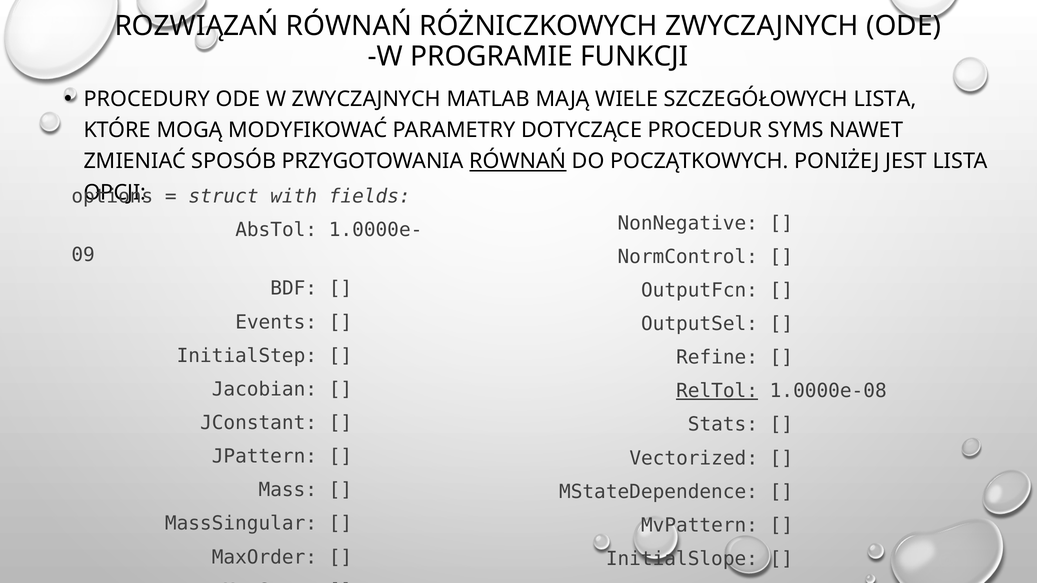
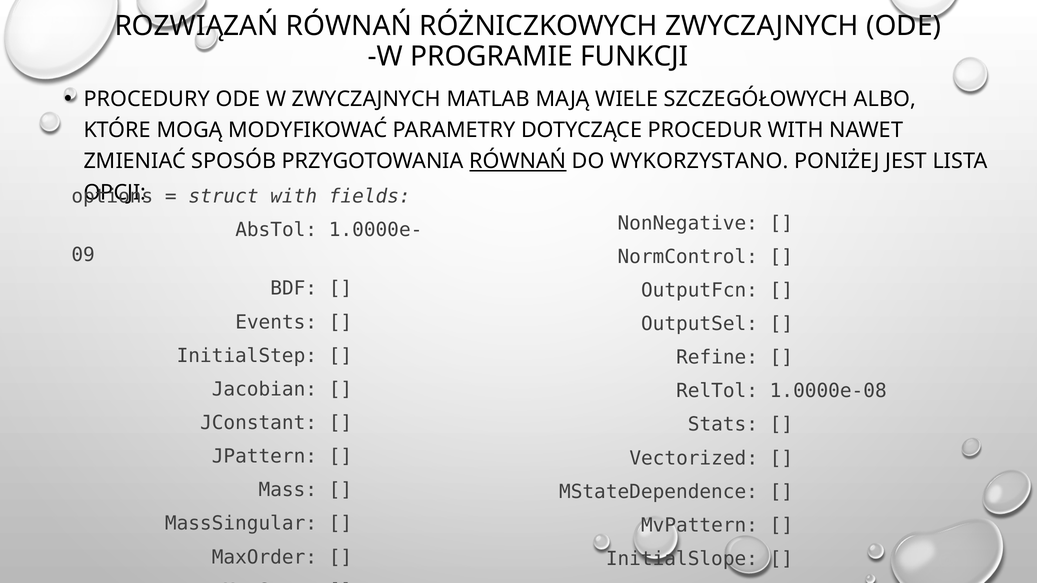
SZCZEGÓŁOWYCH LISTA: LISTA -> ALBO (885, 99)
PROCEDUR SYMS: SYMS -> WITH (796, 130)
POCZĄTKOWYCH: POCZĄTKOWYCH -> WYKORZYSTANO (699, 161)
RelTol underline: present -> none (717, 391)
